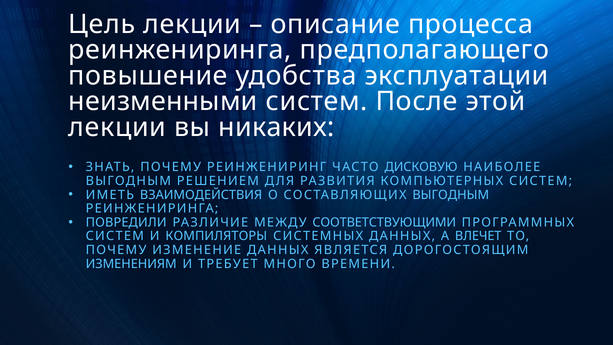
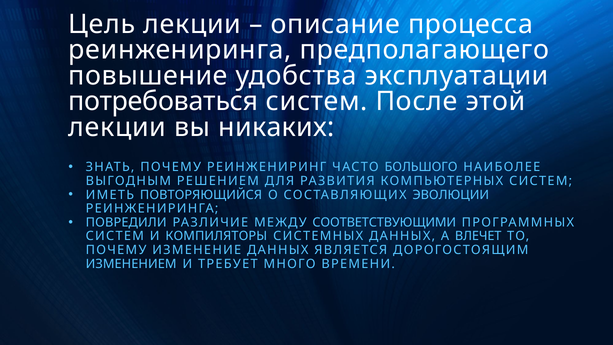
неизменными: неизменными -> потребоваться (163, 102)
ДИСКОВУЮ: ДИСКОВУЮ -> БОЛЬШОГО (421, 167)
ВЗАИМОДЕЙСТВИЯ: ВЗАИМОДЕЙСТВИЯ -> ПОВТОРЯЮЩИЙСЯ (201, 195)
СОСТАВЛЯЮЩИХ ВЫГОДНЫМ: ВЫГОДНЫМ -> ЭВОЛЮЦИИ (451, 195)
ИЗМЕНЕНИЯМ: ИЗМЕНЕНИЯМ -> ИЗМЕНЕНИЕМ (131, 264)
